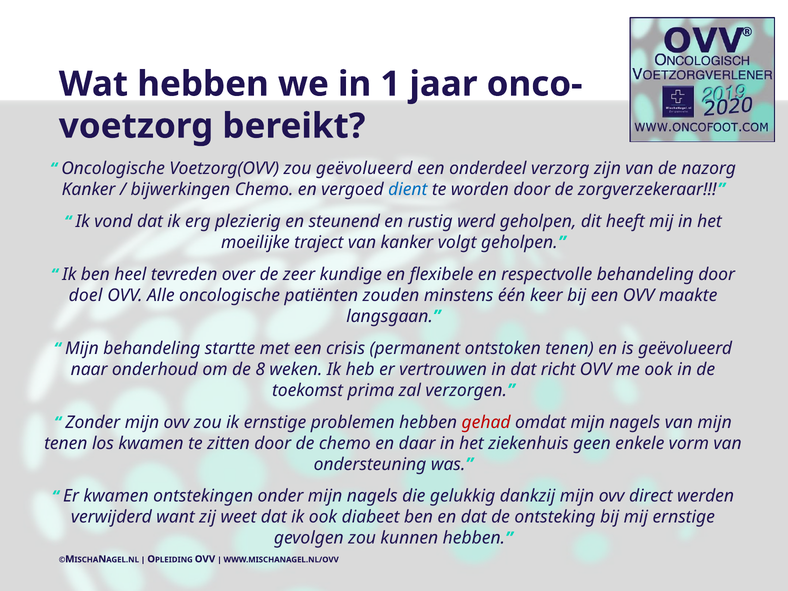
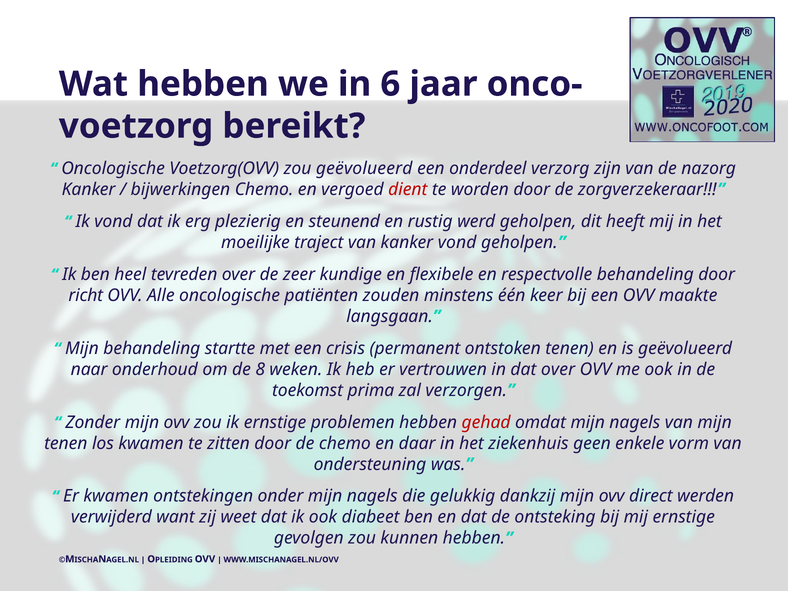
1: 1 -> 6 (390, 84)
dient colour: blue -> red (408, 189)
kanker volgt: volgt -> vond (457, 242)
doel: doel -> richt (86, 295)
dat richt: richt -> over (558, 369)
